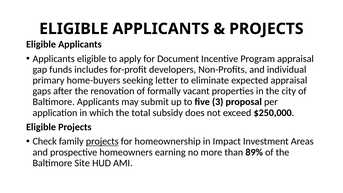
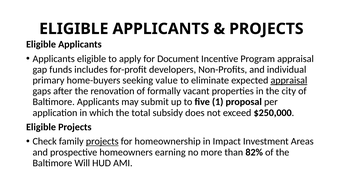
letter: letter -> value (167, 80)
appraisal underline: none -> present (289, 80)
3: 3 -> 1 (218, 102)
89%: 89% -> 82% (254, 152)
Site: Site -> Will (82, 163)
